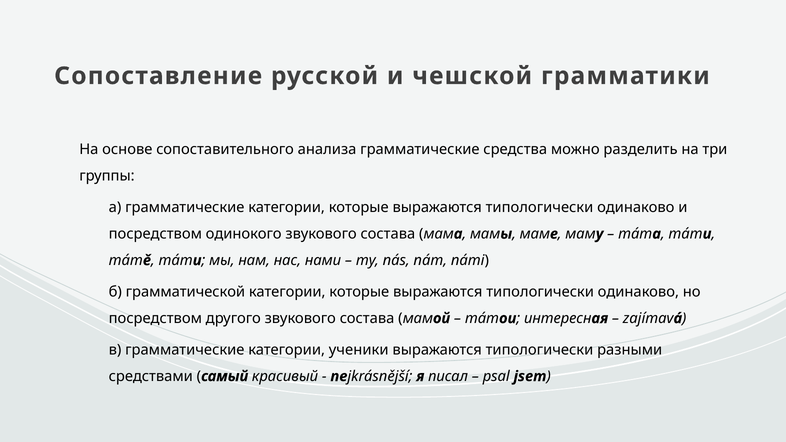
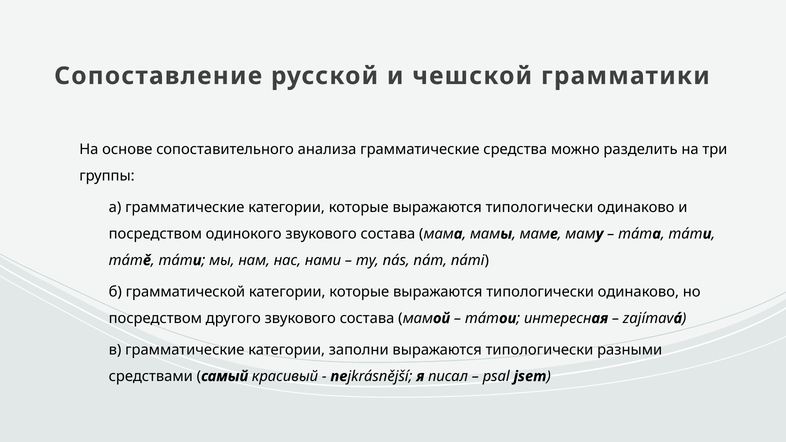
ученики: ученики -> заполни (359, 350)
